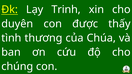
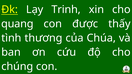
duyên: duyên -> quang (17, 24)
